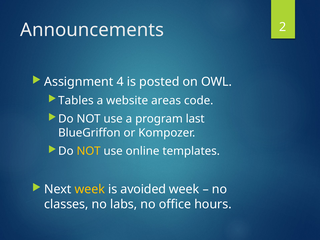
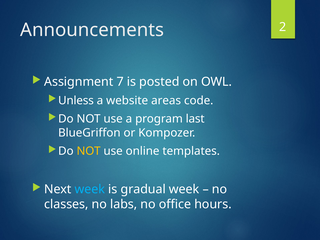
4: 4 -> 7 (120, 82)
Tables: Tables -> Unless (76, 101)
week colour: yellow -> light blue (90, 189)
avoided: avoided -> gradual (143, 189)
